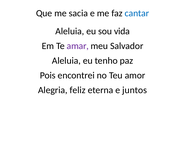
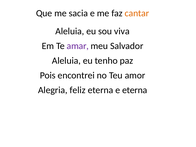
cantar colour: blue -> orange (137, 13)
vida: vida -> viva (122, 31)
e juntos: juntos -> eterna (135, 90)
